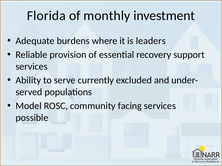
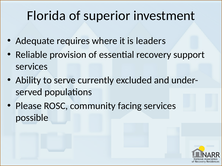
monthly: monthly -> superior (107, 16)
burdens: burdens -> requires (73, 41)
Model: Model -> Please (29, 106)
